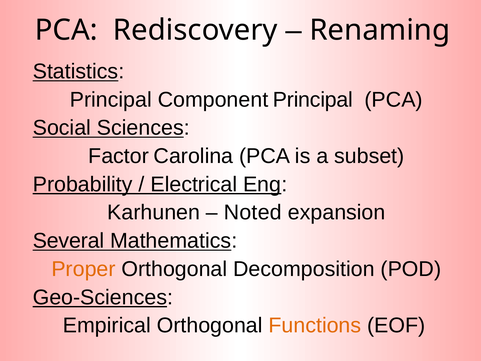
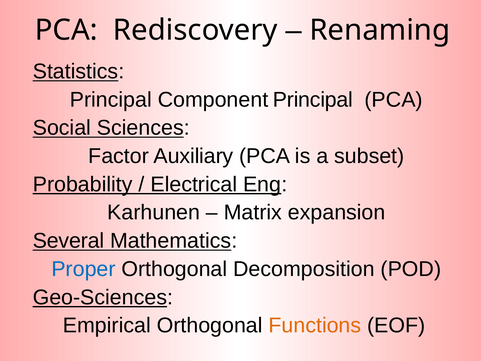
Carolina: Carolina -> Auxiliary (193, 156)
Noted: Noted -> Matrix (253, 212)
Proper colour: orange -> blue (83, 269)
